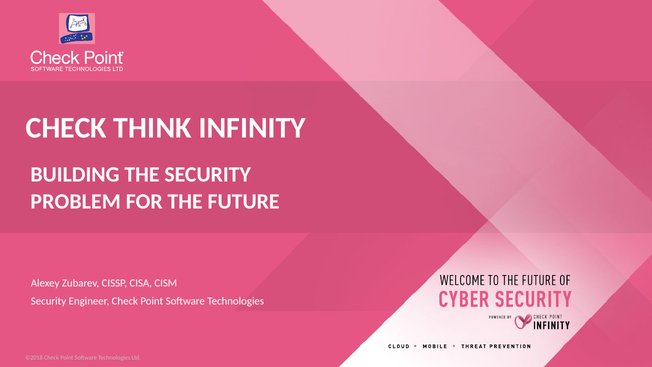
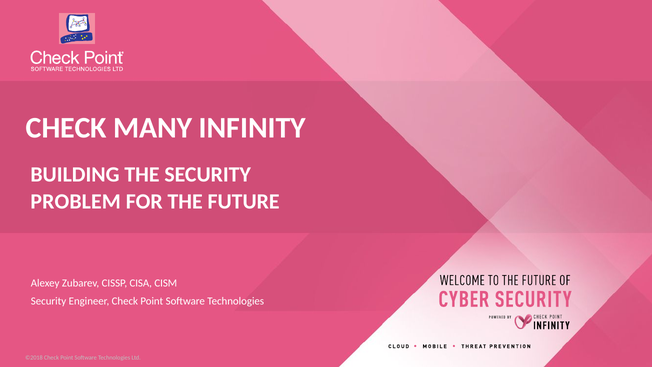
THINK: THINK -> MANY (153, 128)
